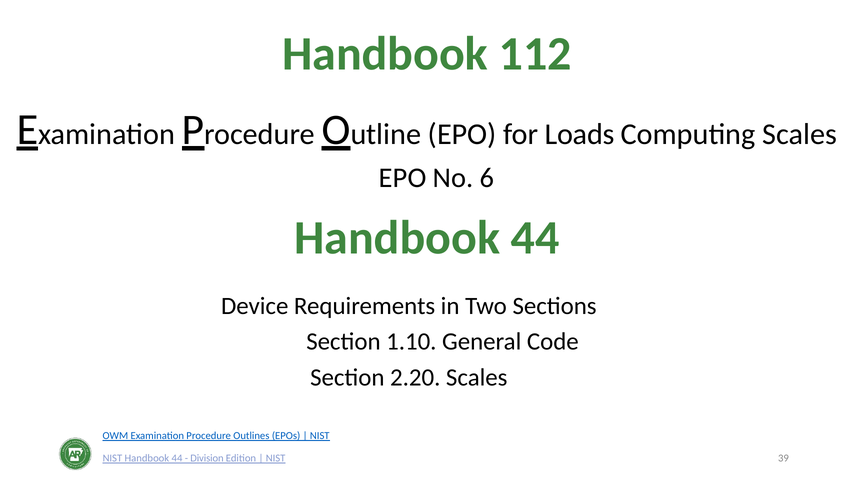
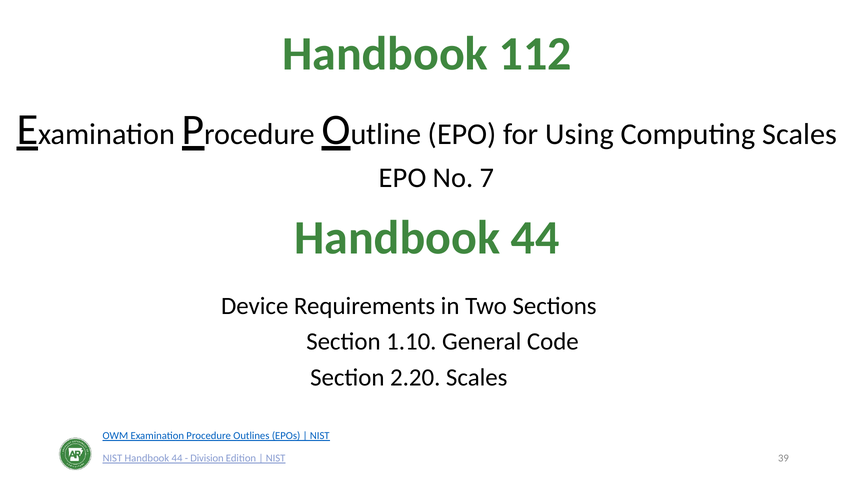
Loads: Loads -> Using (580, 134)
6: 6 -> 7 (487, 178)
